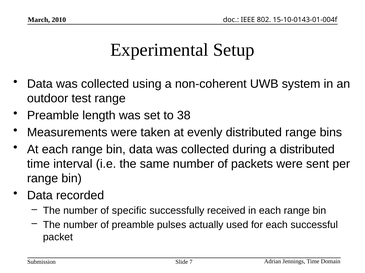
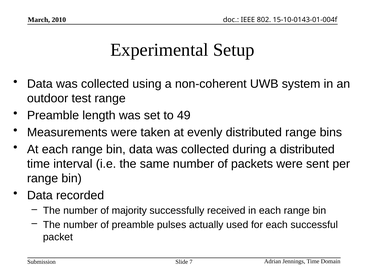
38: 38 -> 49 (184, 116)
specific: specific -> majority (129, 211)
